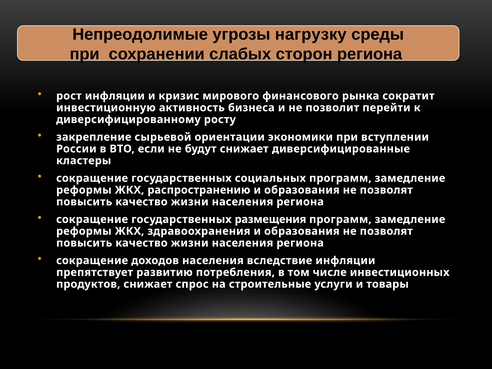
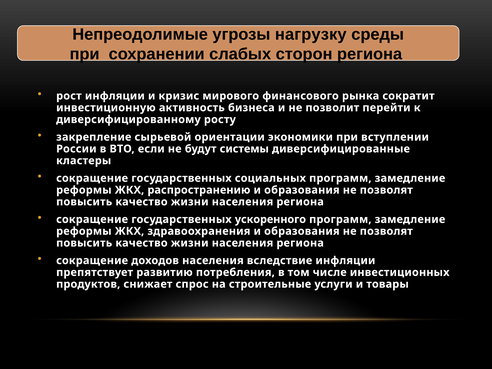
будут снижает: снижает -> системы (244, 149)
размещения: размещения -> ускоренного (270, 219)
